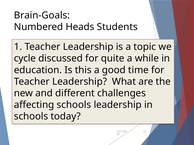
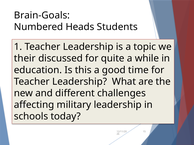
cycle: cycle -> their (25, 59)
affecting schools: schools -> military (74, 105)
